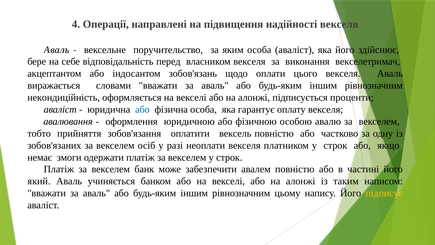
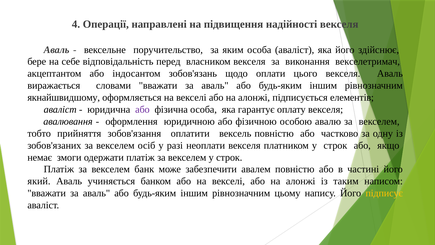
некондиційність: некондиційність -> якнайшвидшому (64, 97)
проценти: проценти -> елементів (352, 97)
або colour: blue -> purple (142, 109)
